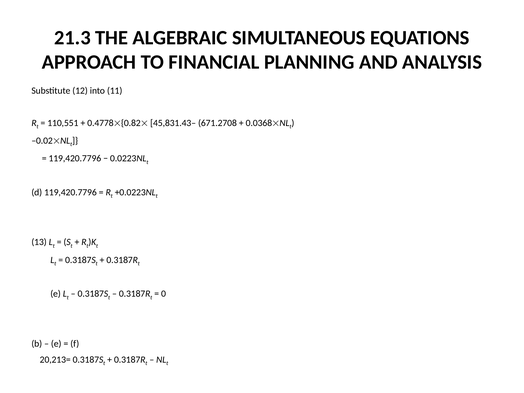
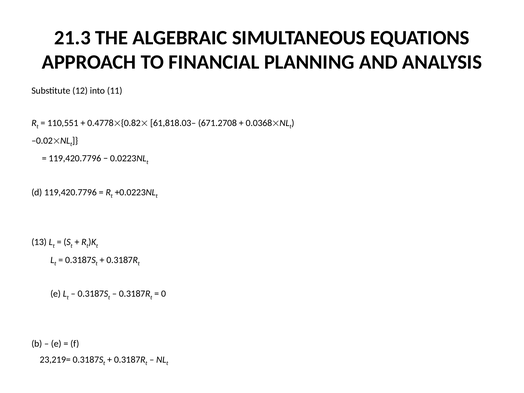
45,831.43–: 45,831.43– -> 61,818.03– (173, 123)
20,213=: 20,213= -> 23,219= (55, 360)
